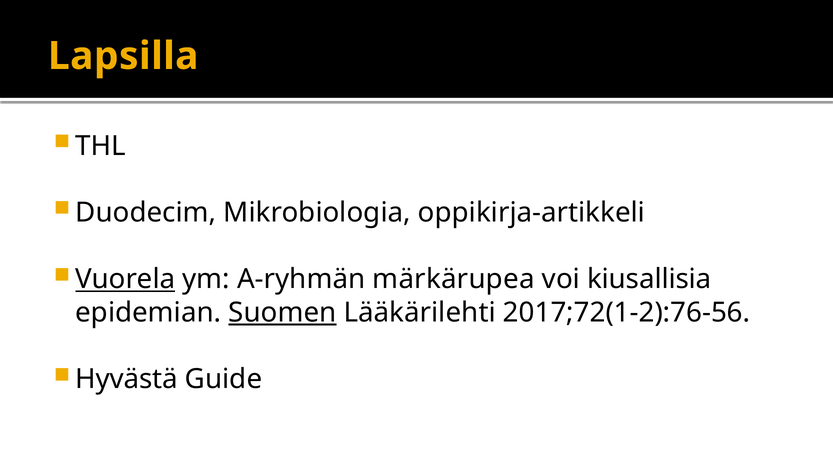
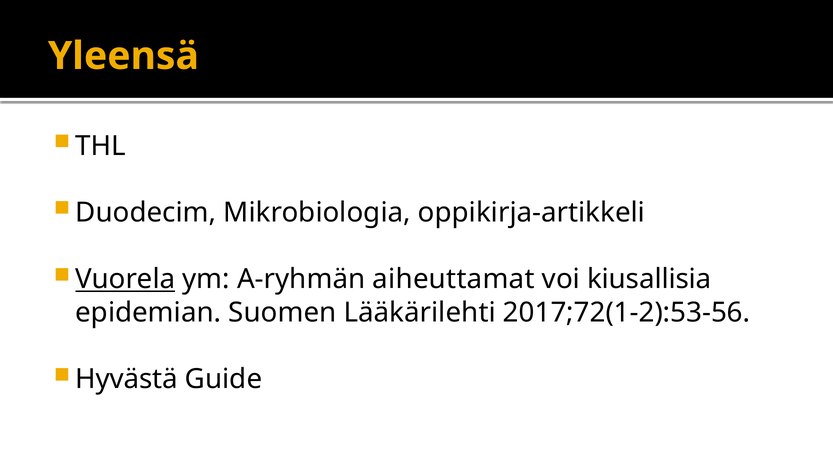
Lapsilla: Lapsilla -> Yleensä (123, 56)
märkärupea: märkärupea -> aiheuttamat (454, 280)
Suomen underline: present -> none (282, 313)
2017;72(1-2):76-56: 2017;72(1-2):76-56 -> 2017;72(1-2):53-56 (627, 313)
